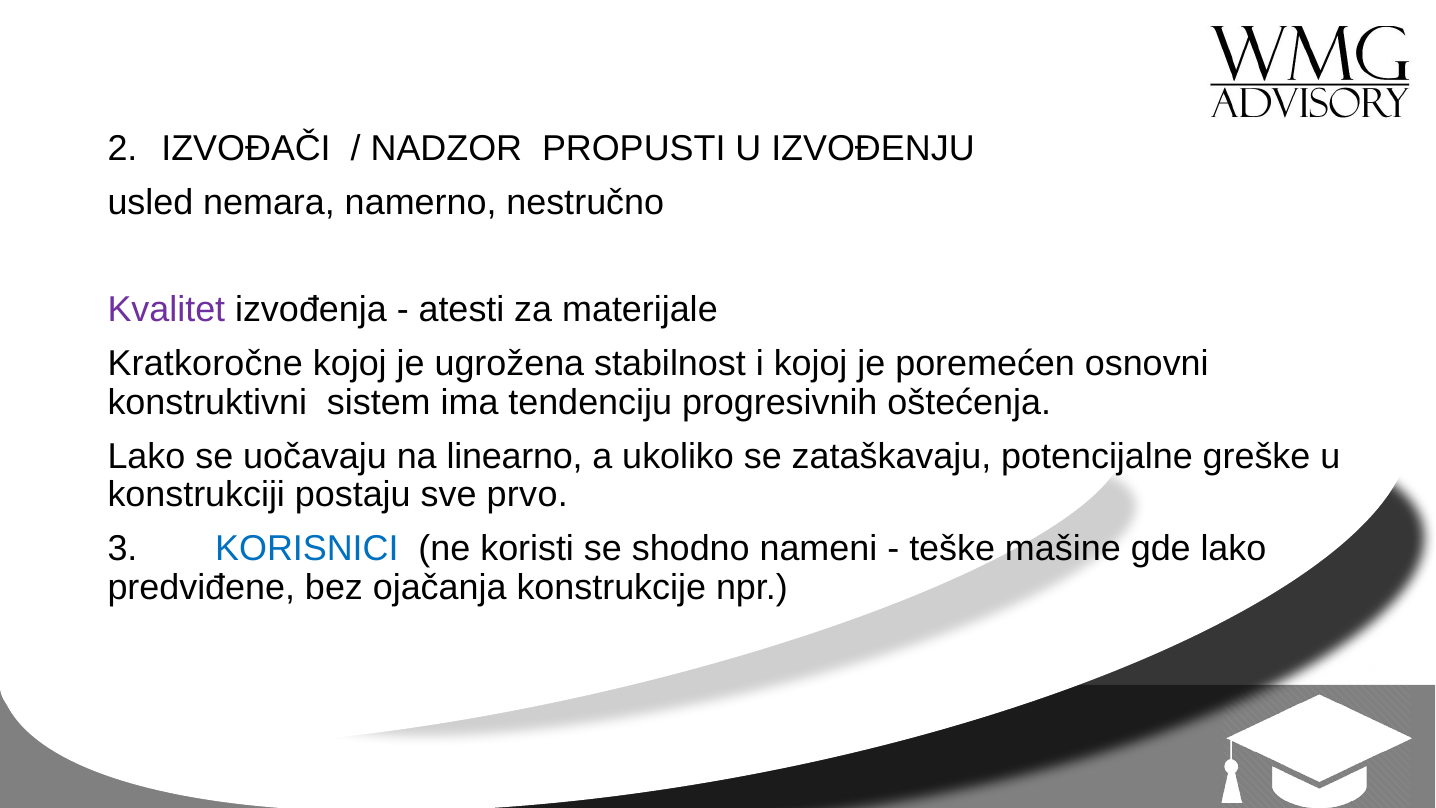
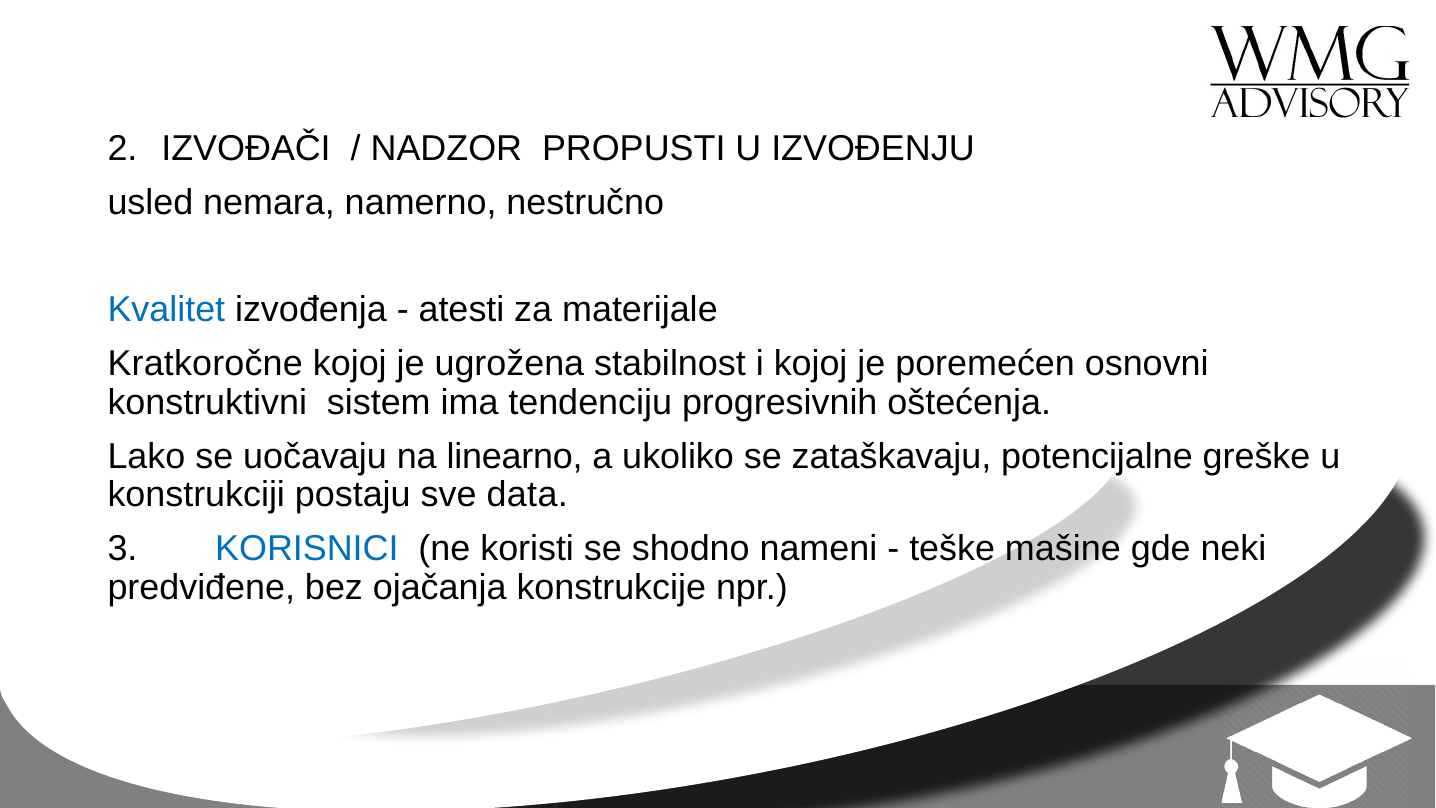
Kvalitet colour: purple -> blue (166, 310)
prvo: prvo -> data (527, 495)
gde lako: lako -> neki (1233, 549)
